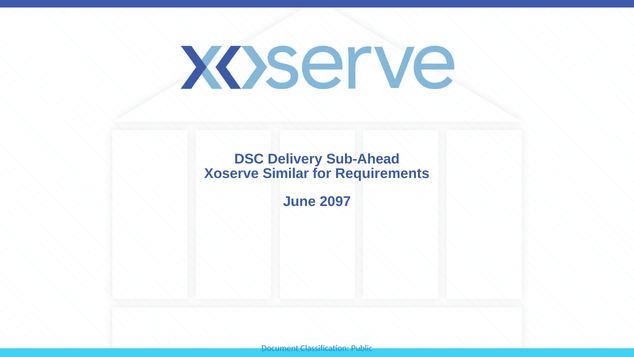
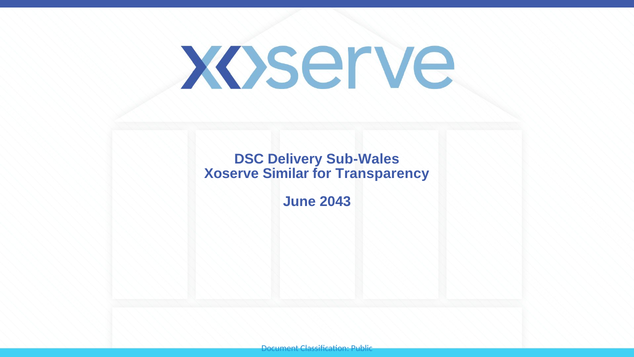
Sub-Ahead: Sub-Ahead -> Sub-Wales (363, 159)
Requirements: Requirements -> Transparency (382, 173)
2097: 2097 -> 2043 (335, 201)
